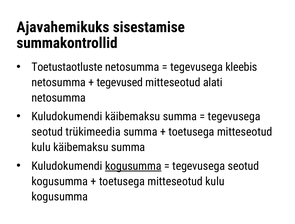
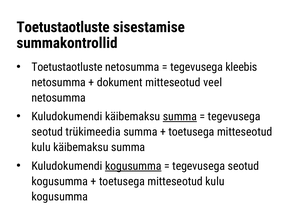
Ajavahemikuks: Ajavahemikuks -> Toetustaotluste (63, 27)
tegevused: tegevused -> dokument (120, 83)
alati: alati -> veel (213, 83)
summa underline: none -> present (180, 117)
